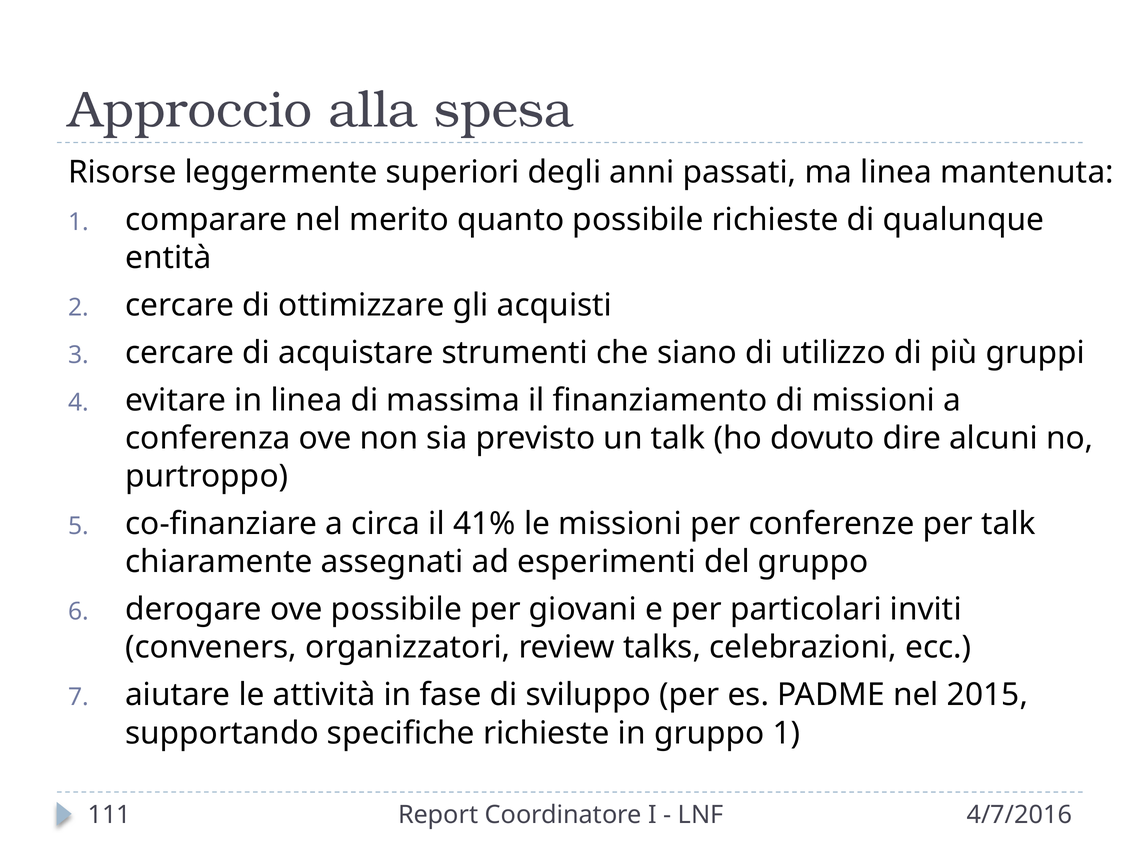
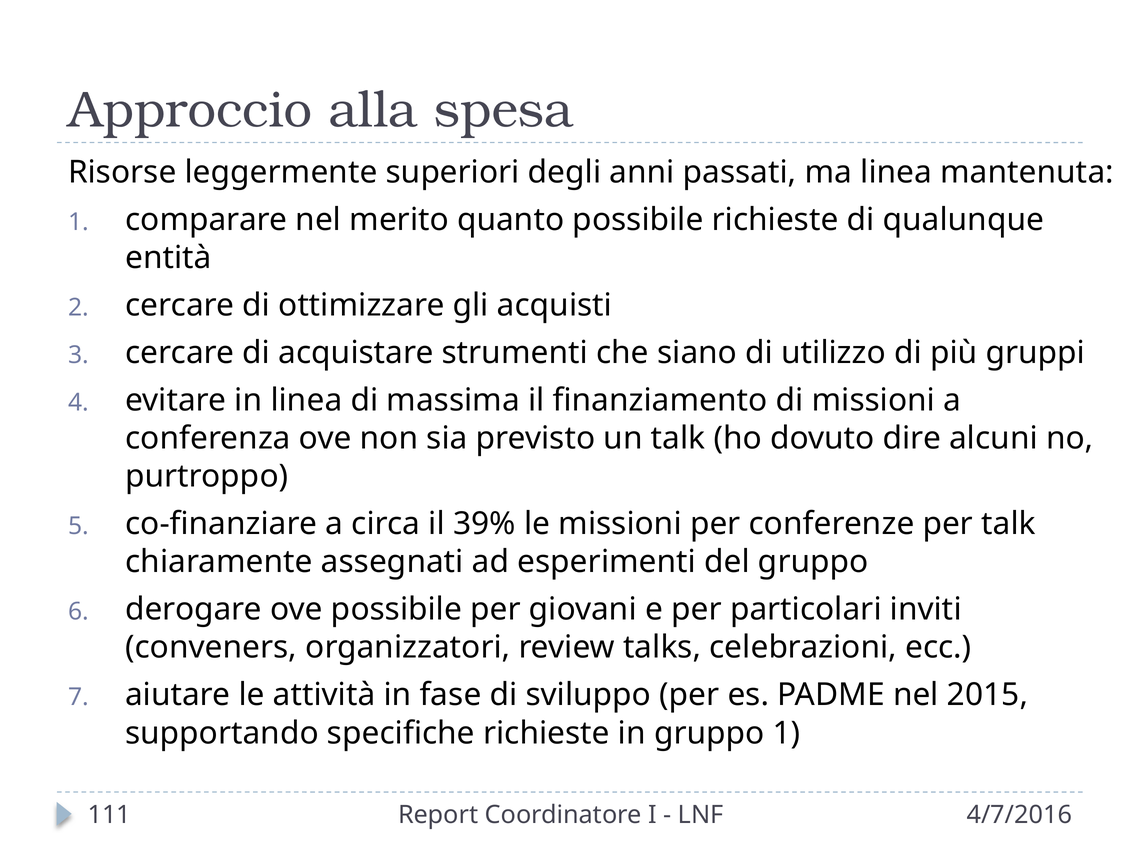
41%: 41% -> 39% (484, 524)
